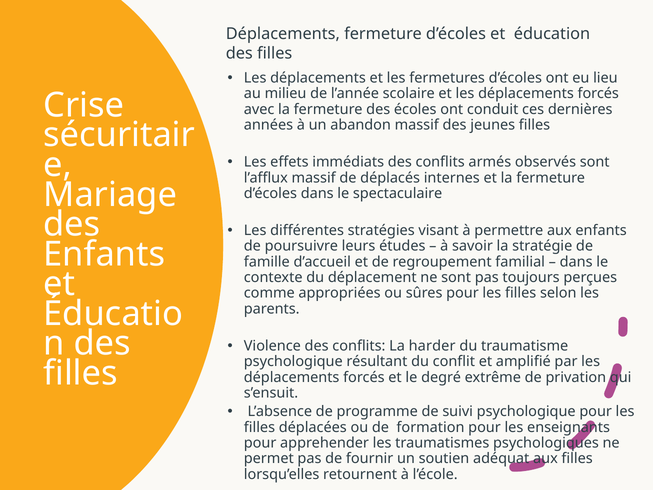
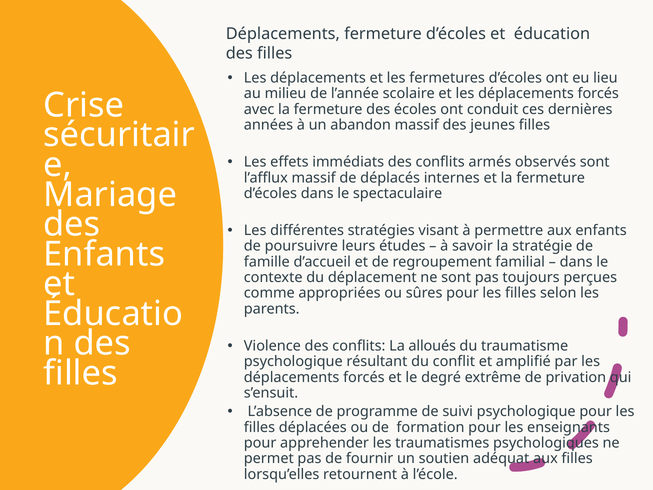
harder: harder -> alloués (432, 346)
